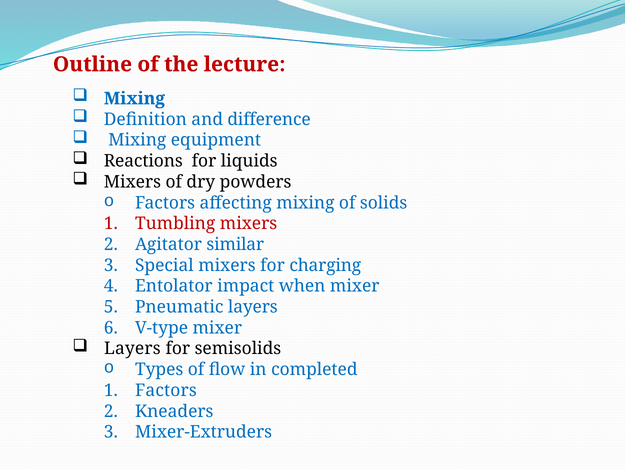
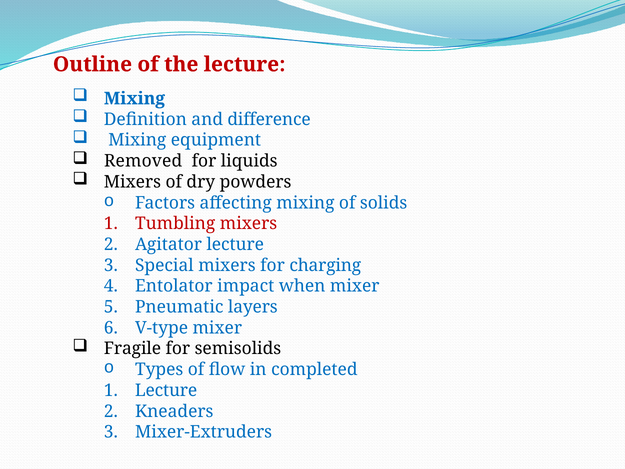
Reactions: Reactions -> Removed (143, 161)
Agitator similar: similar -> lecture (235, 244)
Layers: Layers -> Fragile (132, 349)
Factors: Factors -> Lecture (166, 390)
